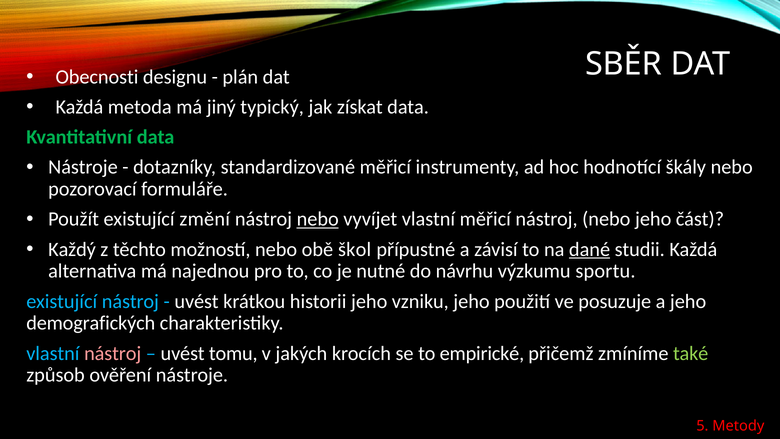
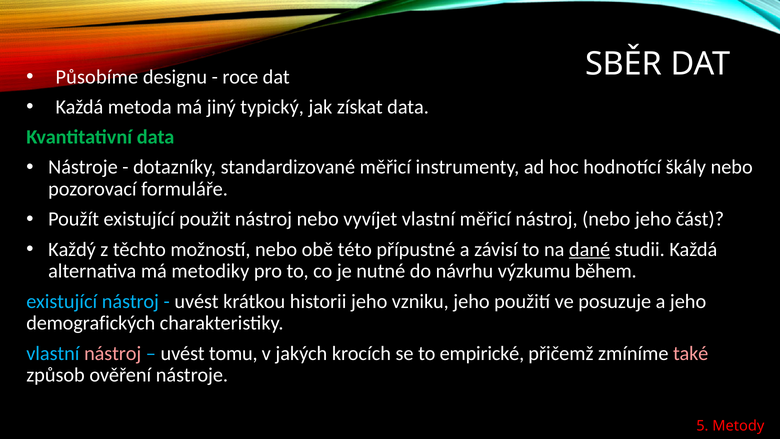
Obecnosti: Obecnosti -> Působíme (97, 77)
plán: plán -> roce (240, 77)
změní: změní -> použit (205, 219)
nebo underline: present -> none (318, 219)
škol: škol -> této (355, 249)
najednou: najednou -> metodiky (210, 271)
sportu: sportu -> během (606, 271)
také colour: light green -> pink (691, 353)
